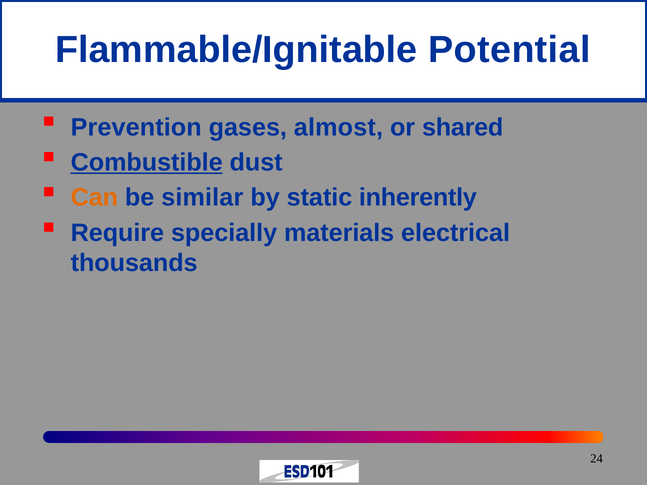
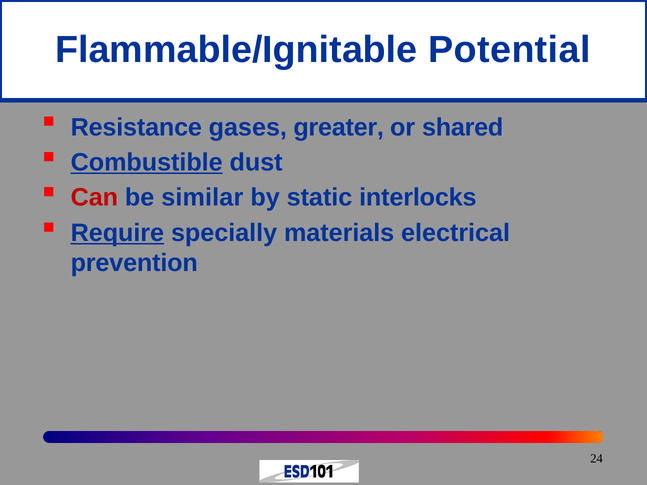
Prevention: Prevention -> Resistance (136, 127)
almost: almost -> greater (339, 127)
Can colour: orange -> red (94, 198)
inherently: inherently -> interlocks (418, 198)
Require underline: none -> present (117, 233)
thousands: thousands -> prevention (134, 263)
